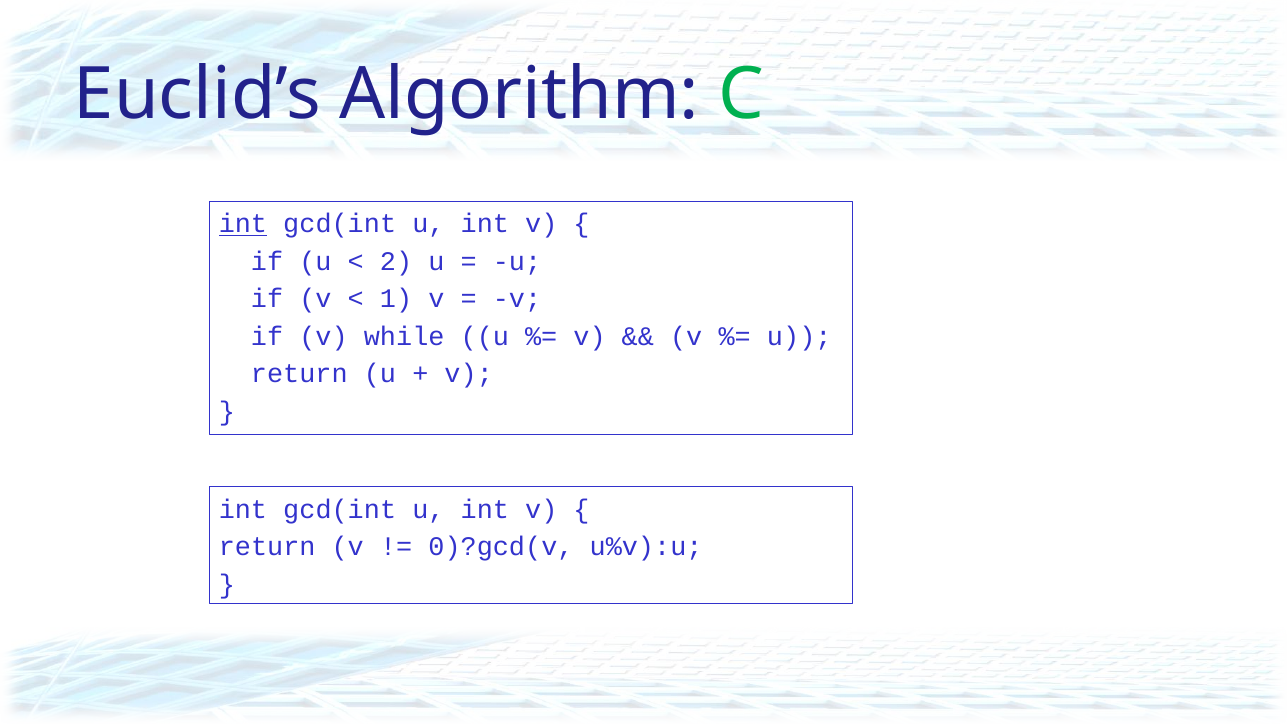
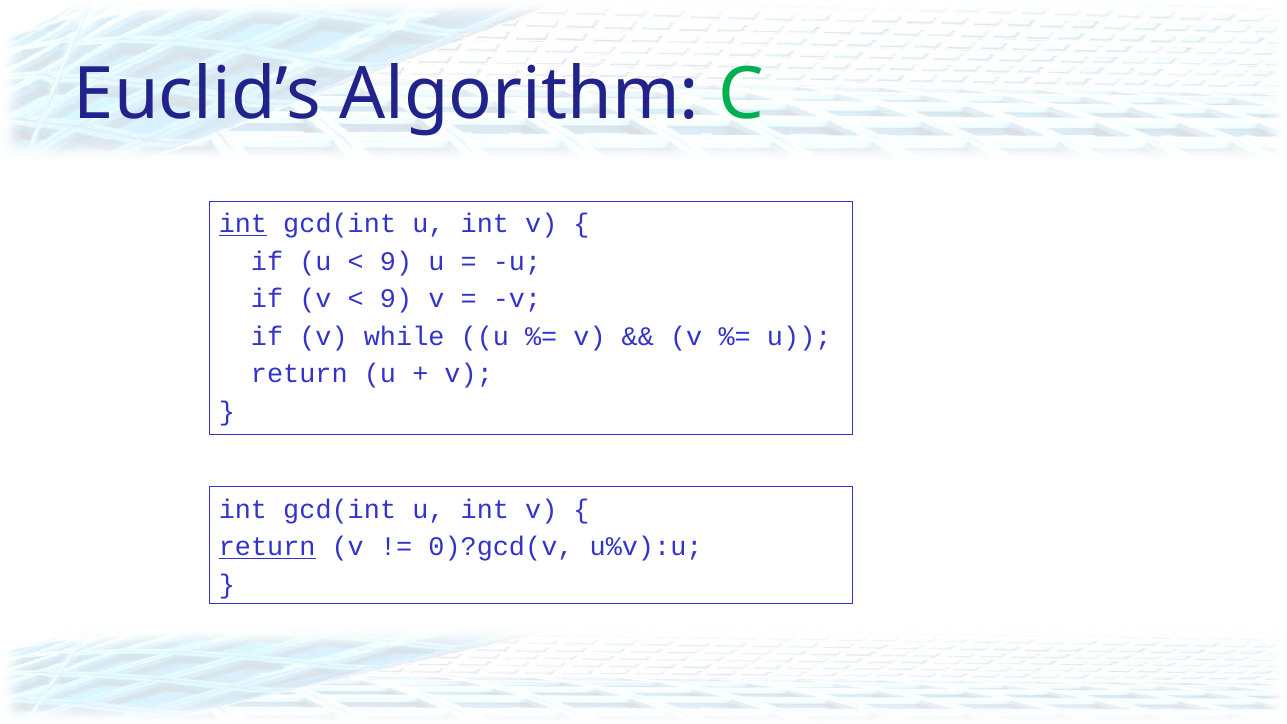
2: 2 -> 9 (396, 261)
1: 1 -> 9 (396, 299)
return underline: none -> present (267, 547)
